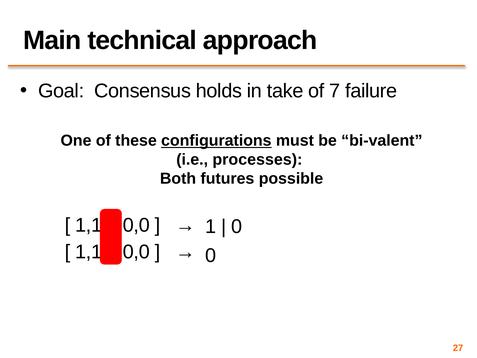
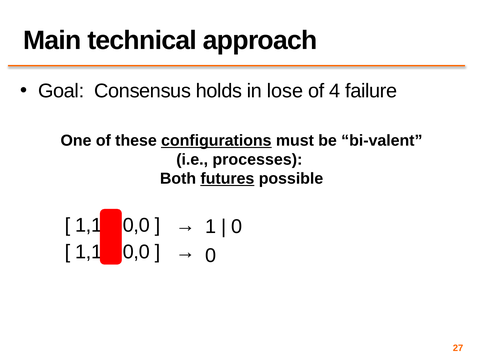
take: take -> lose (285, 91)
7: 7 -> 4 (335, 91)
futures underline: none -> present (227, 179)
